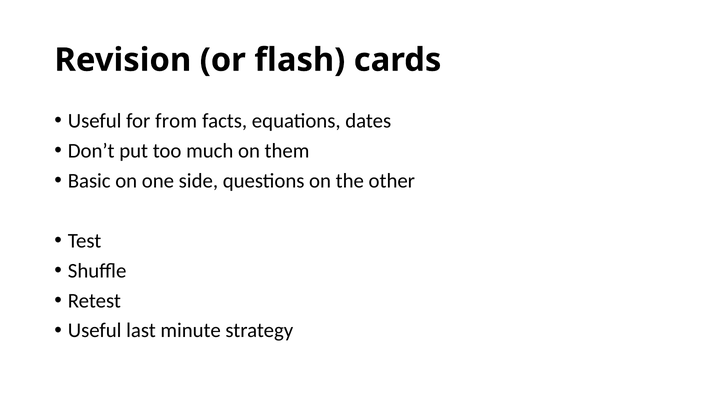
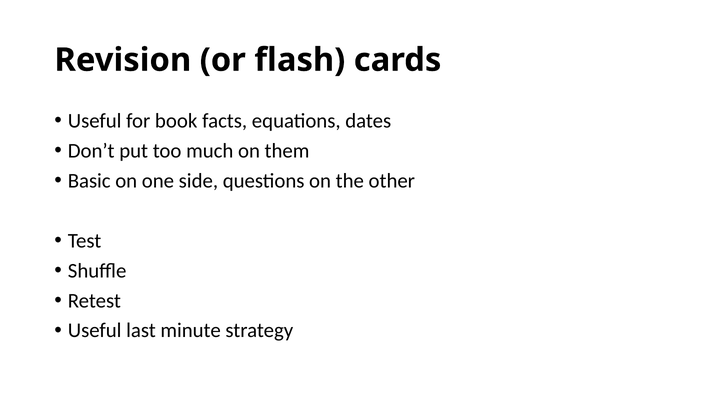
from: from -> book (176, 121)
